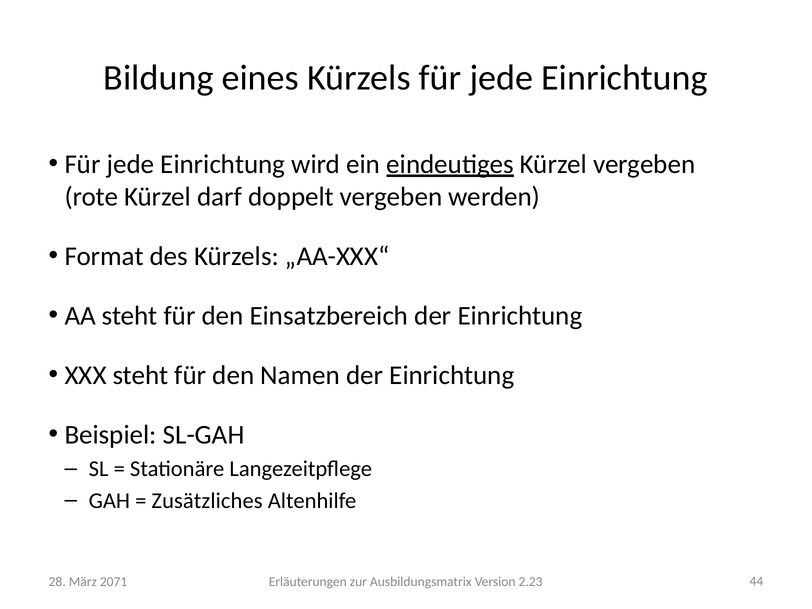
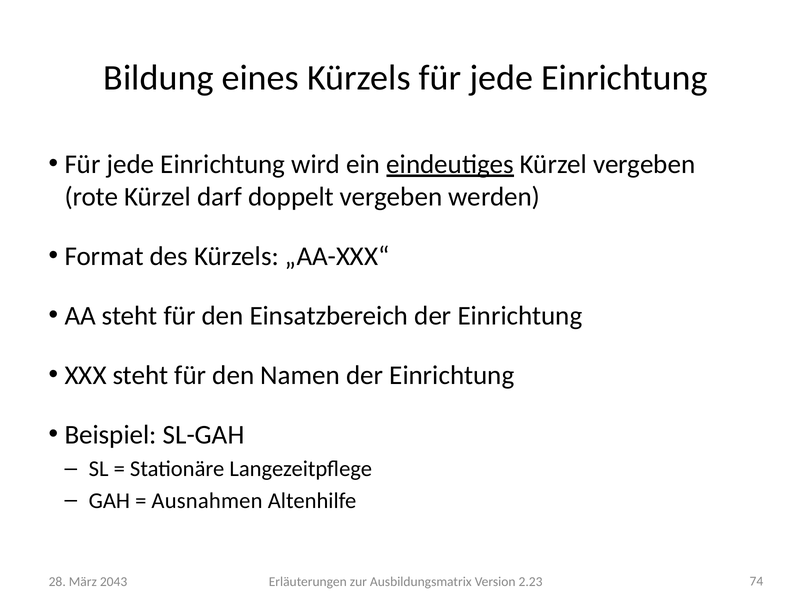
Zusätzliches: Zusätzliches -> Ausnahmen (207, 501)
2071: 2071 -> 2043 (114, 582)
44: 44 -> 74 (756, 581)
